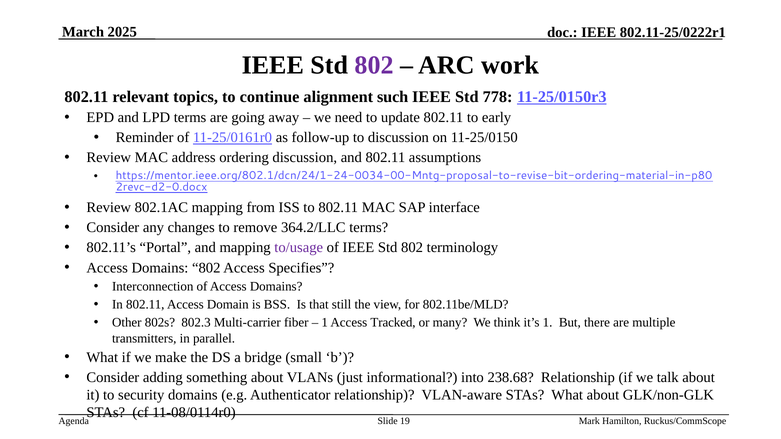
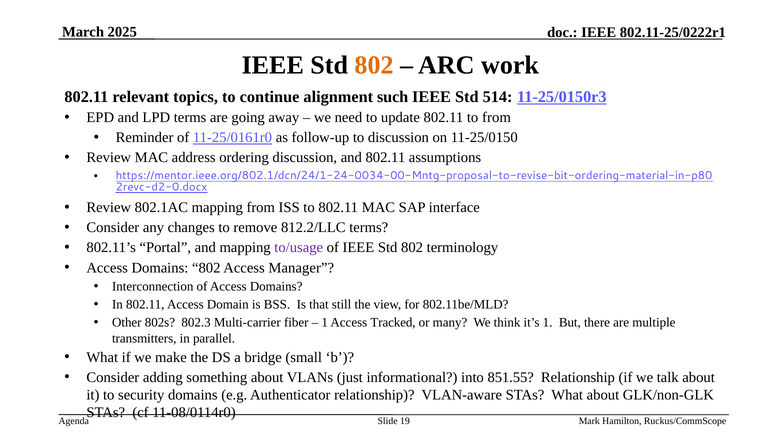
802 colour: purple -> orange (374, 65)
778: 778 -> 514 (498, 97)
to early: early -> from (497, 118)
364.2/LLC: 364.2/LLC -> 812.2/LLC (313, 228)
Specifies: Specifies -> Manager (301, 268)
238.68: 238.68 -> 851.55 (511, 378)
